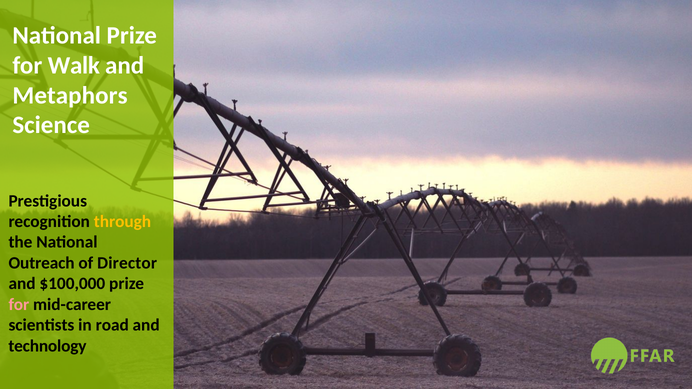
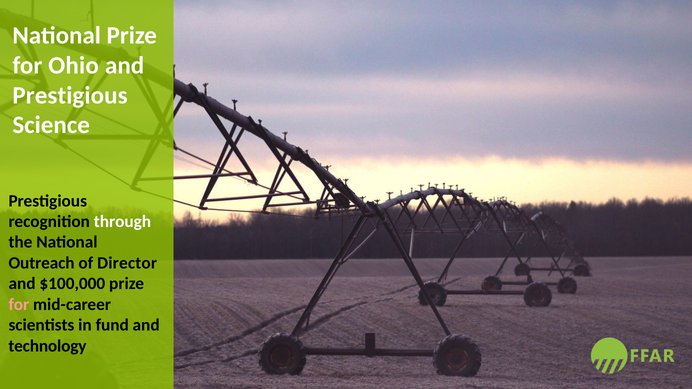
Walk: Walk -> Ohio (74, 65)
Metaphors: Metaphors -> Prestigious (70, 95)
through colour: yellow -> white (122, 222)
road: road -> fund (112, 325)
